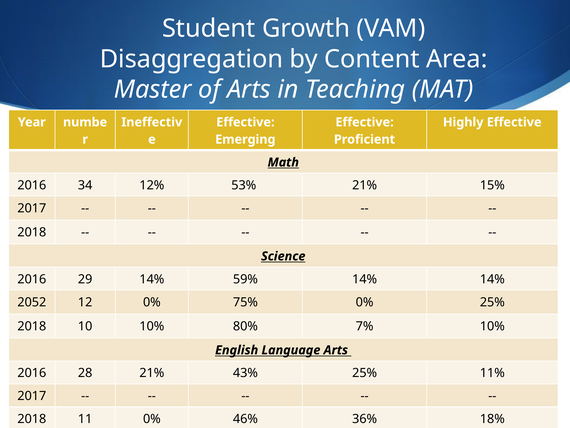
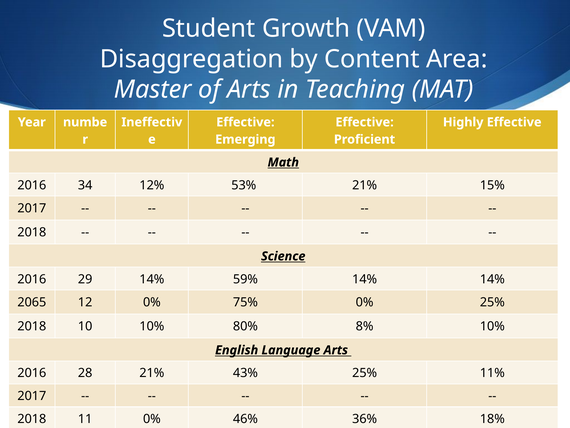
2052: 2052 -> 2065 (32, 302)
7%: 7% -> 8% (365, 326)
